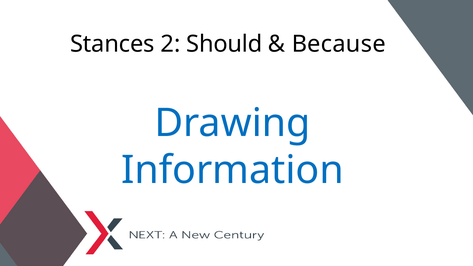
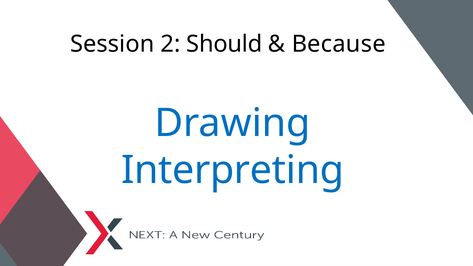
Stances: Stances -> Session (112, 44)
Information: Information -> Interpreting (233, 170)
